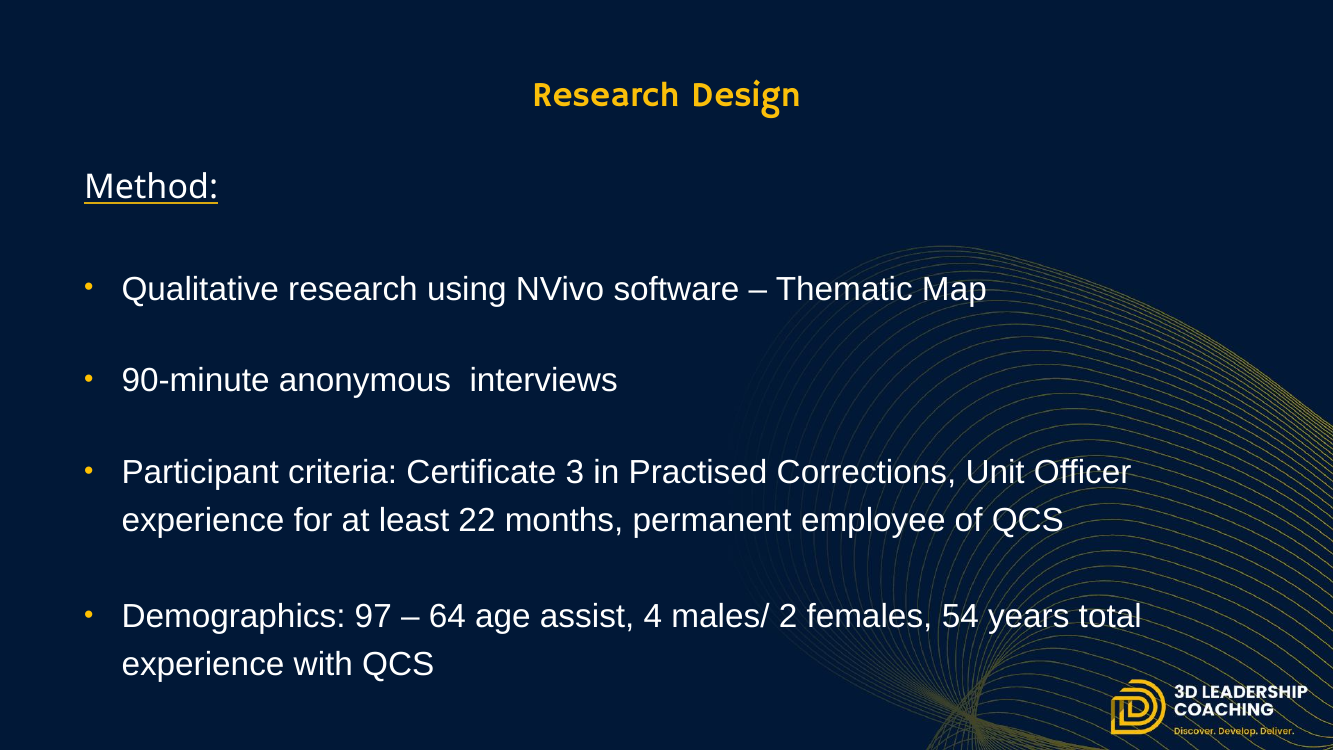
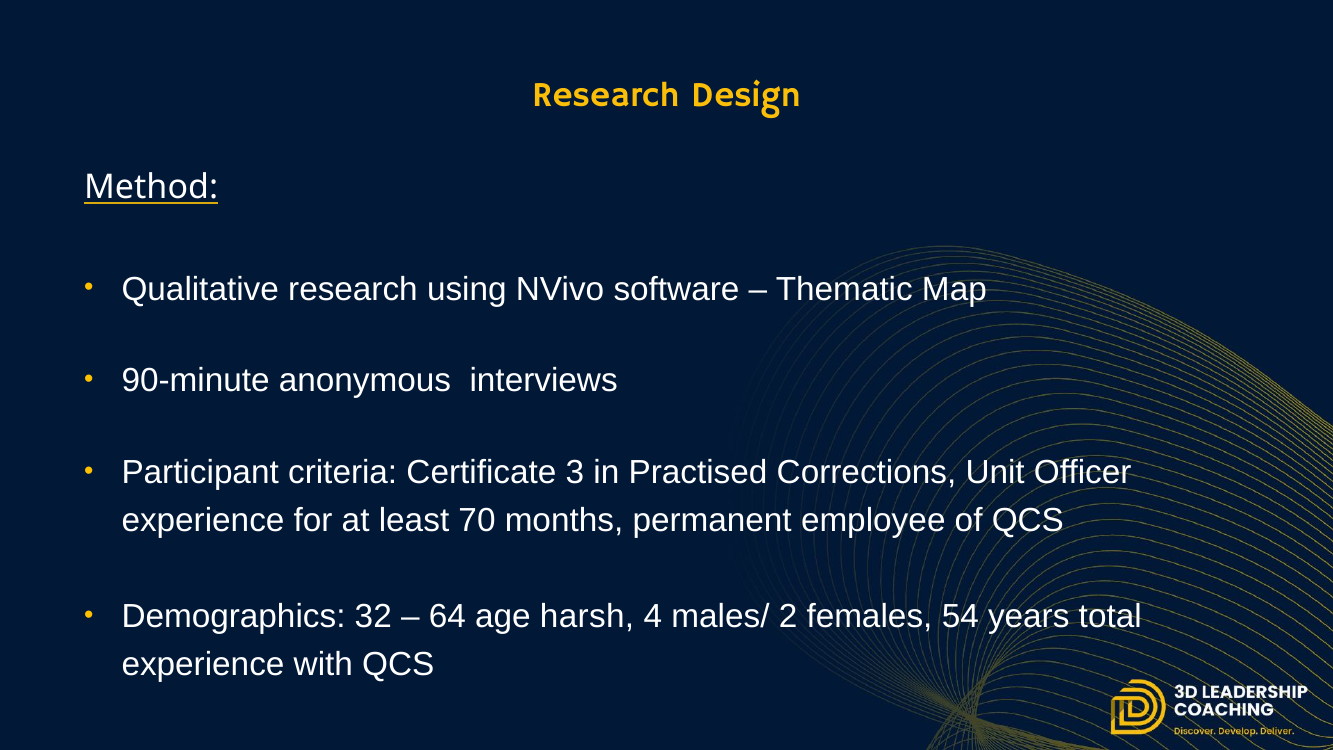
22: 22 -> 70 (477, 520)
97: 97 -> 32 (373, 616)
assist: assist -> harsh (587, 616)
